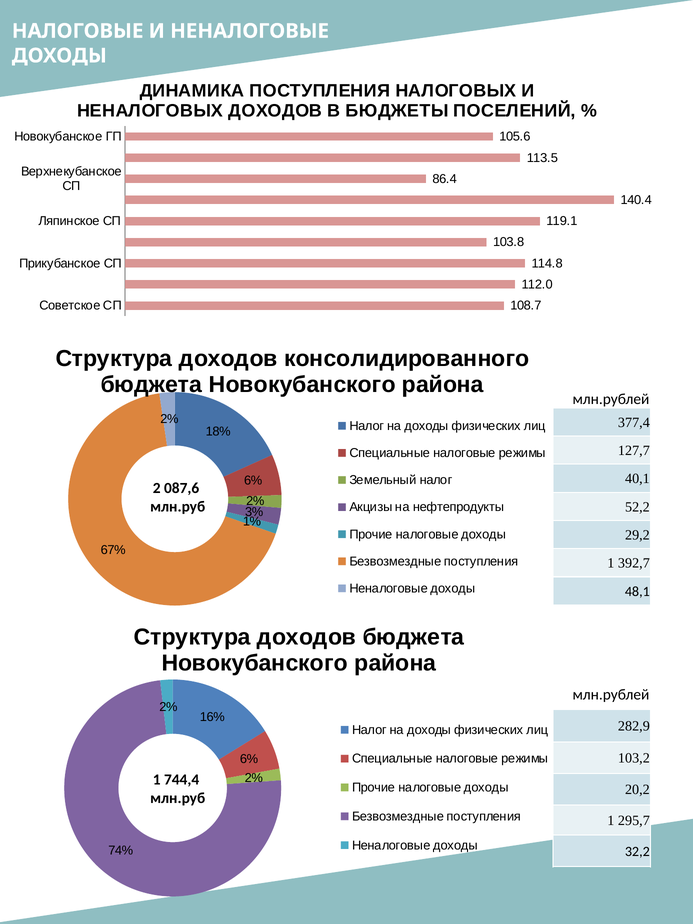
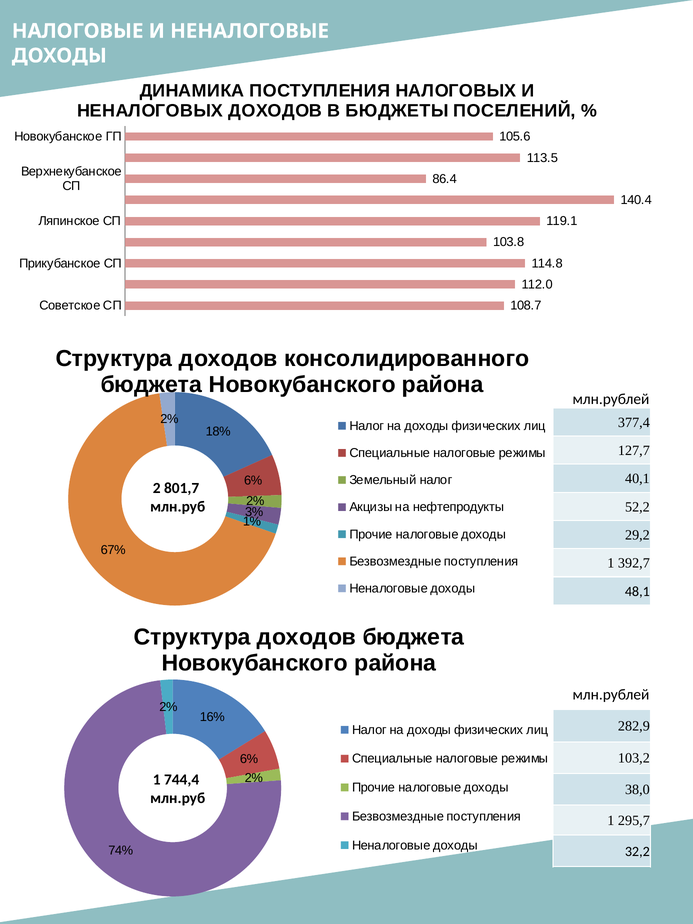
087,6: 087,6 -> 801,7 (182, 488)
20,2: 20,2 -> 38,0 (637, 790)
